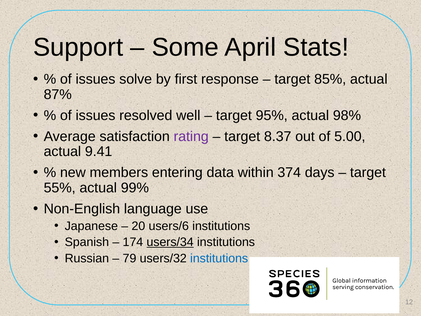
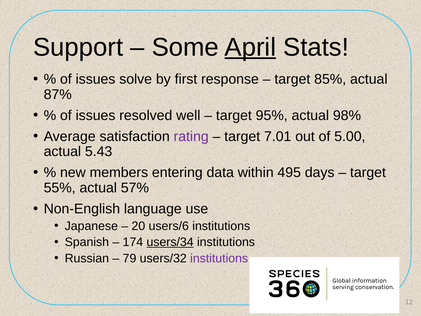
April underline: none -> present (250, 47)
8.37: 8.37 -> 7.01 (278, 136)
9.41: 9.41 -> 5.43 (99, 152)
374: 374 -> 495 (289, 173)
99%: 99% -> 57% (135, 188)
institutions colour: blue -> purple (219, 258)
